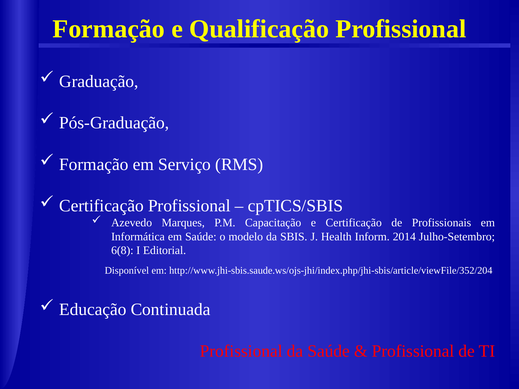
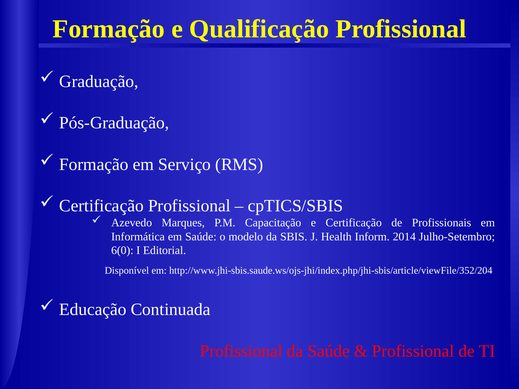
6(8: 6(8 -> 6(0 (122, 251)
